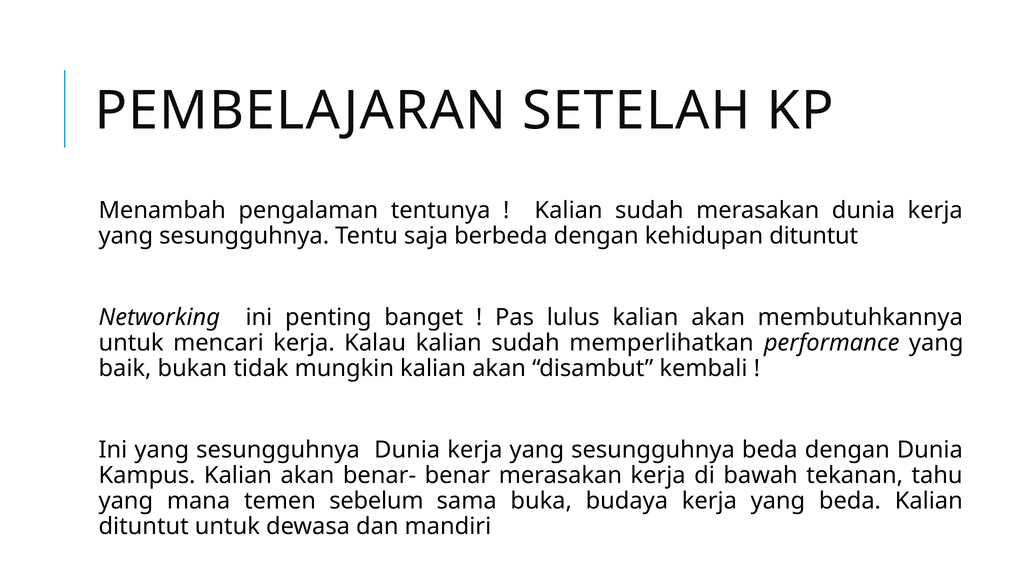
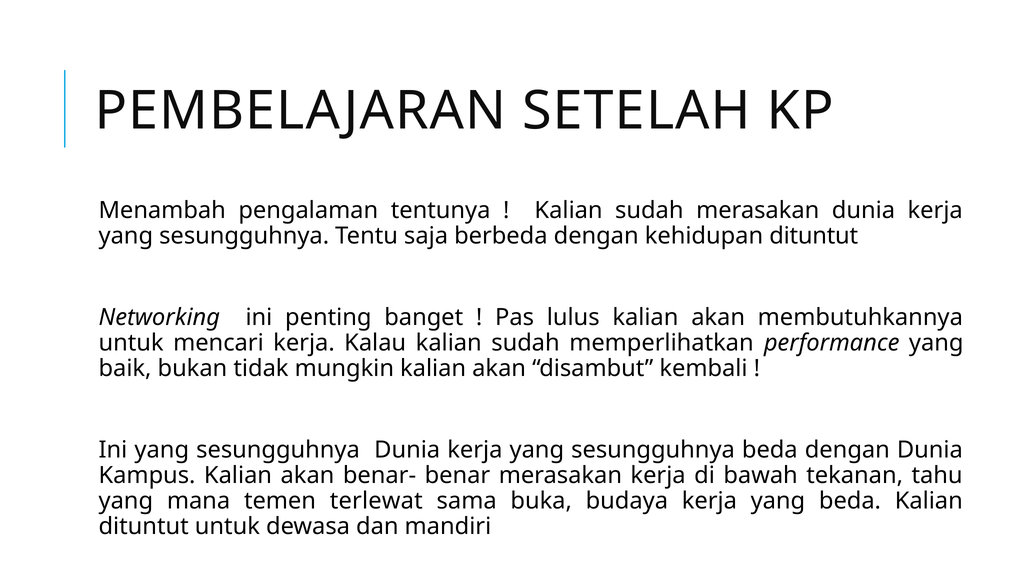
sebelum: sebelum -> terlewat (376, 501)
